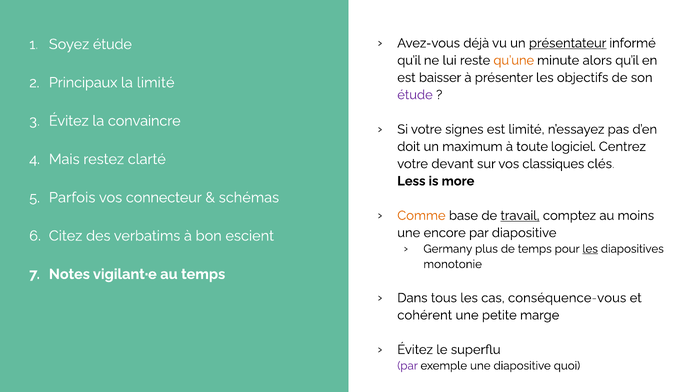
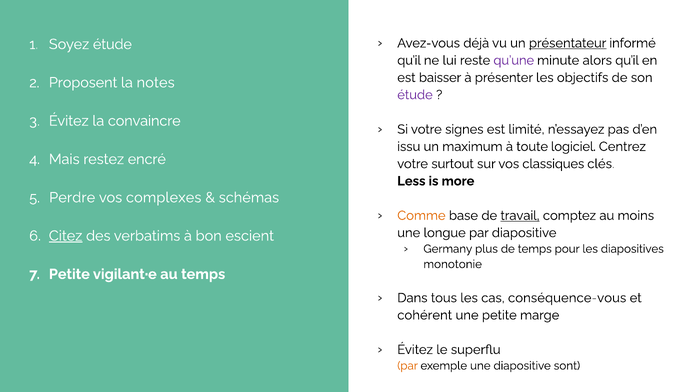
qu’une colour: orange -> purple (514, 60)
Principaux: Principaux -> Proposent (83, 83)
la limité: limité -> notes (156, 83)
doit: doit -> issu (409, 147)
clarté: clarté -> encré (147, 159)
devant: devant -> surtout (453, 164)
Parfois: Parfois -> Perdre (72, 198)
connecteur: connecteur -> complexes (164, 198)
encore: encore -> longue (445, 233)
Citez underline: none -> present (66, 236)
les underline: present -> none (590, 249)
Notes: Notes -> Petite (69, 274)
par colour: purple -> orange (408, 366)
quoi: quoi -> sont (567, 366)
